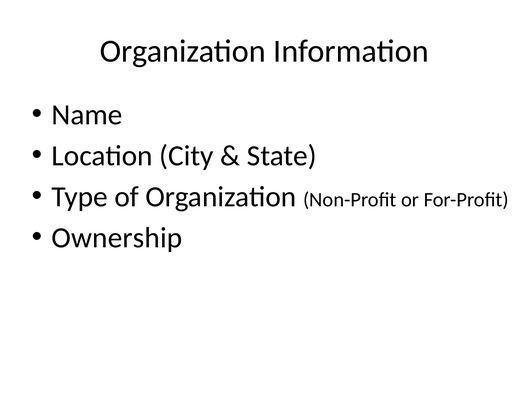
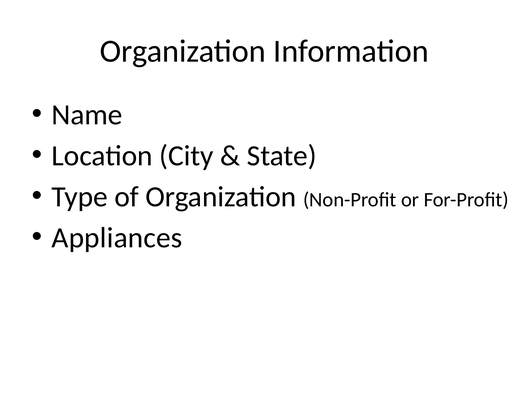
Ownership: Ownership -> Appliances (117, 238)
